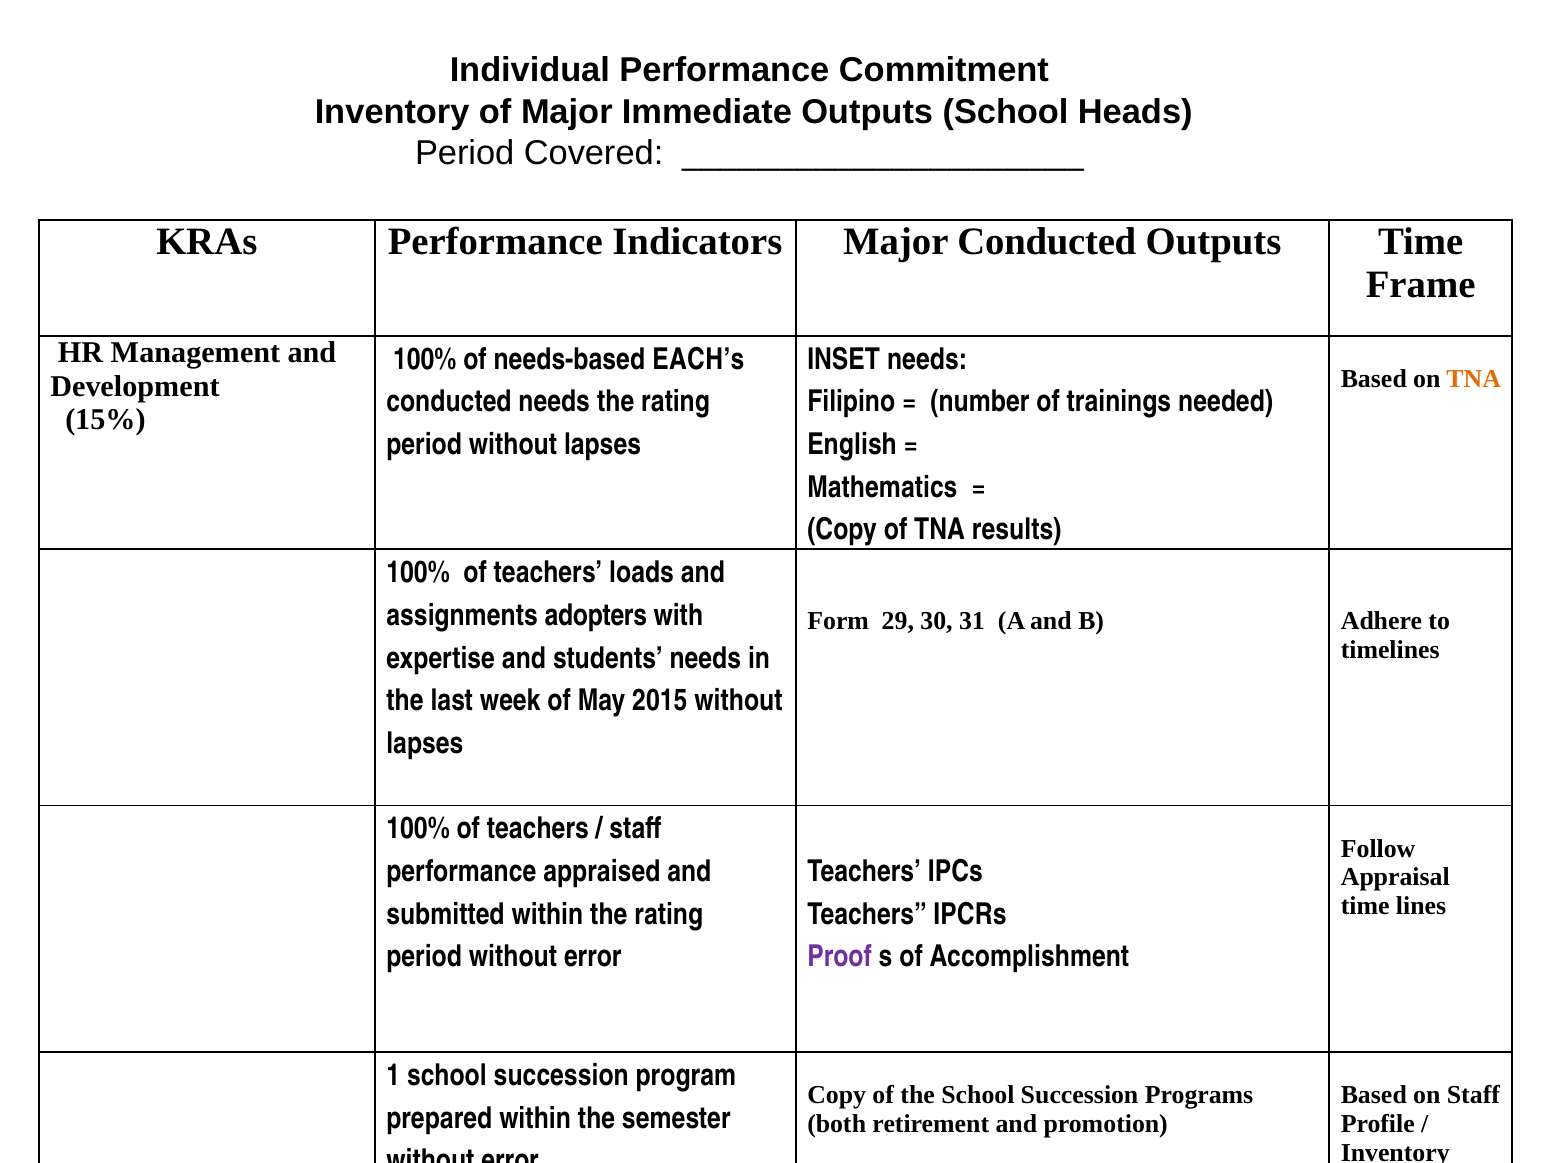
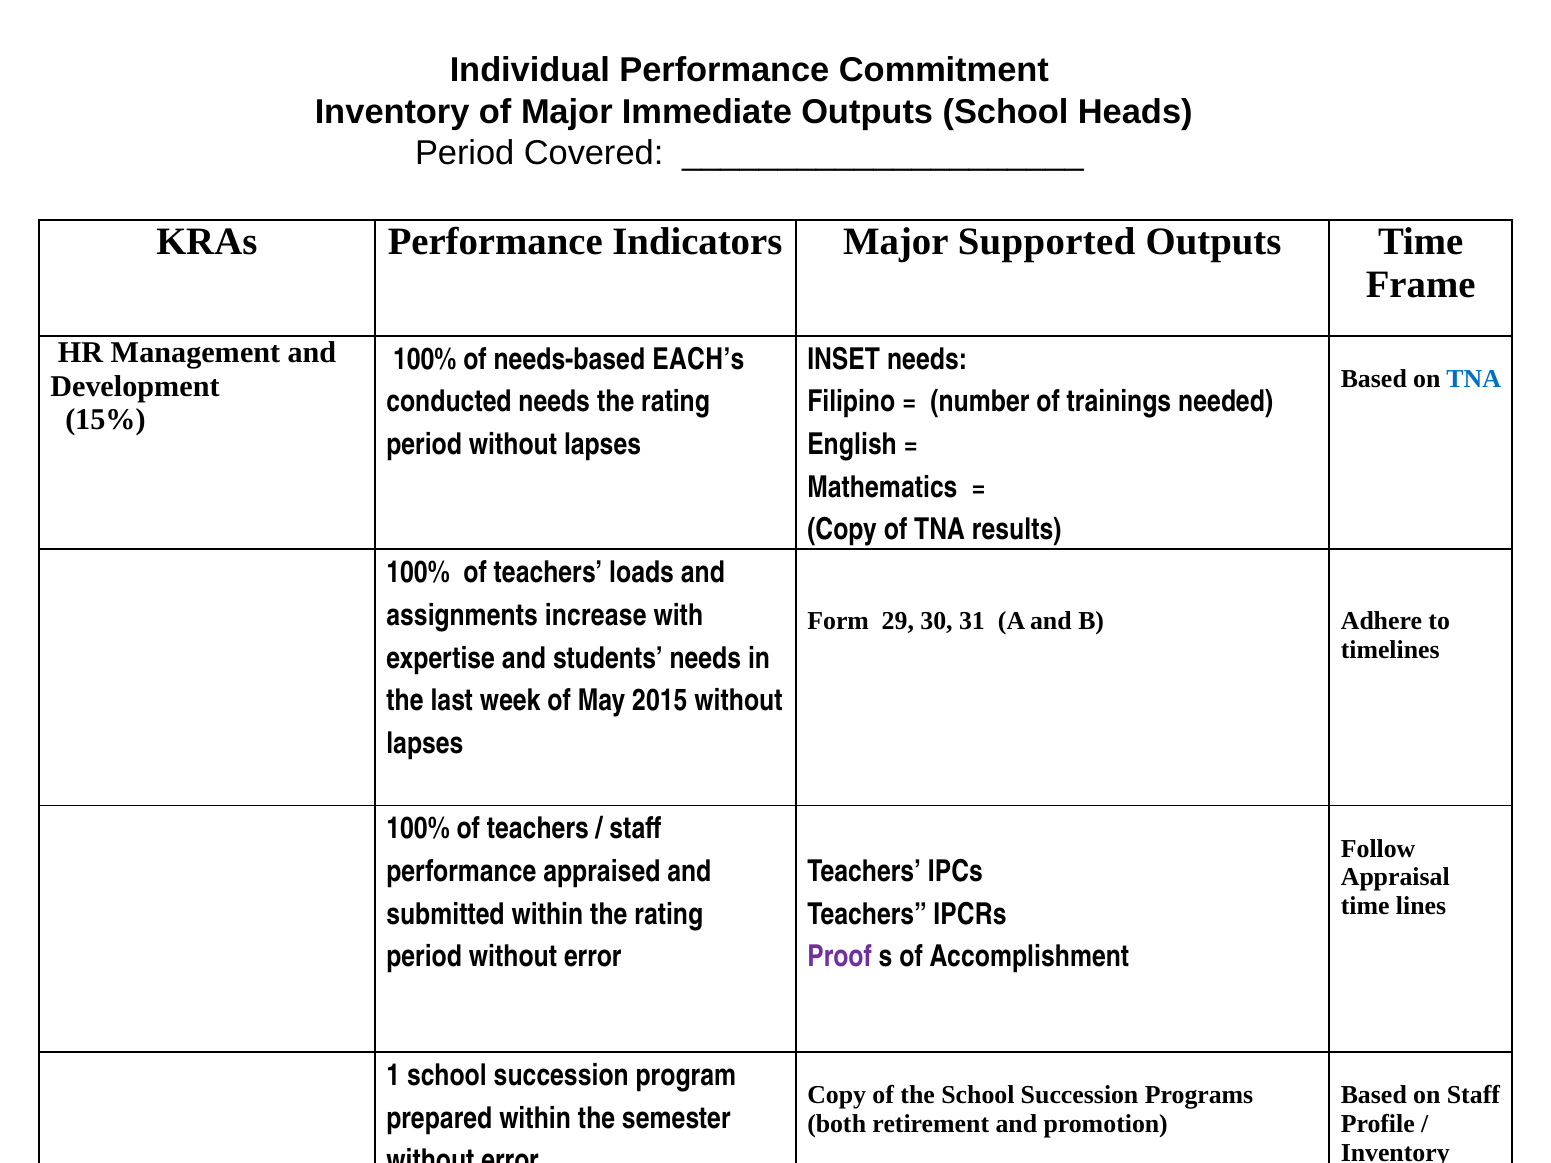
Major Conducted: Conducted -> Supported (1047, 242)
TNA colour: orange -> blue (1474, 379)
adopters: adopters -> increase (596, 616)
